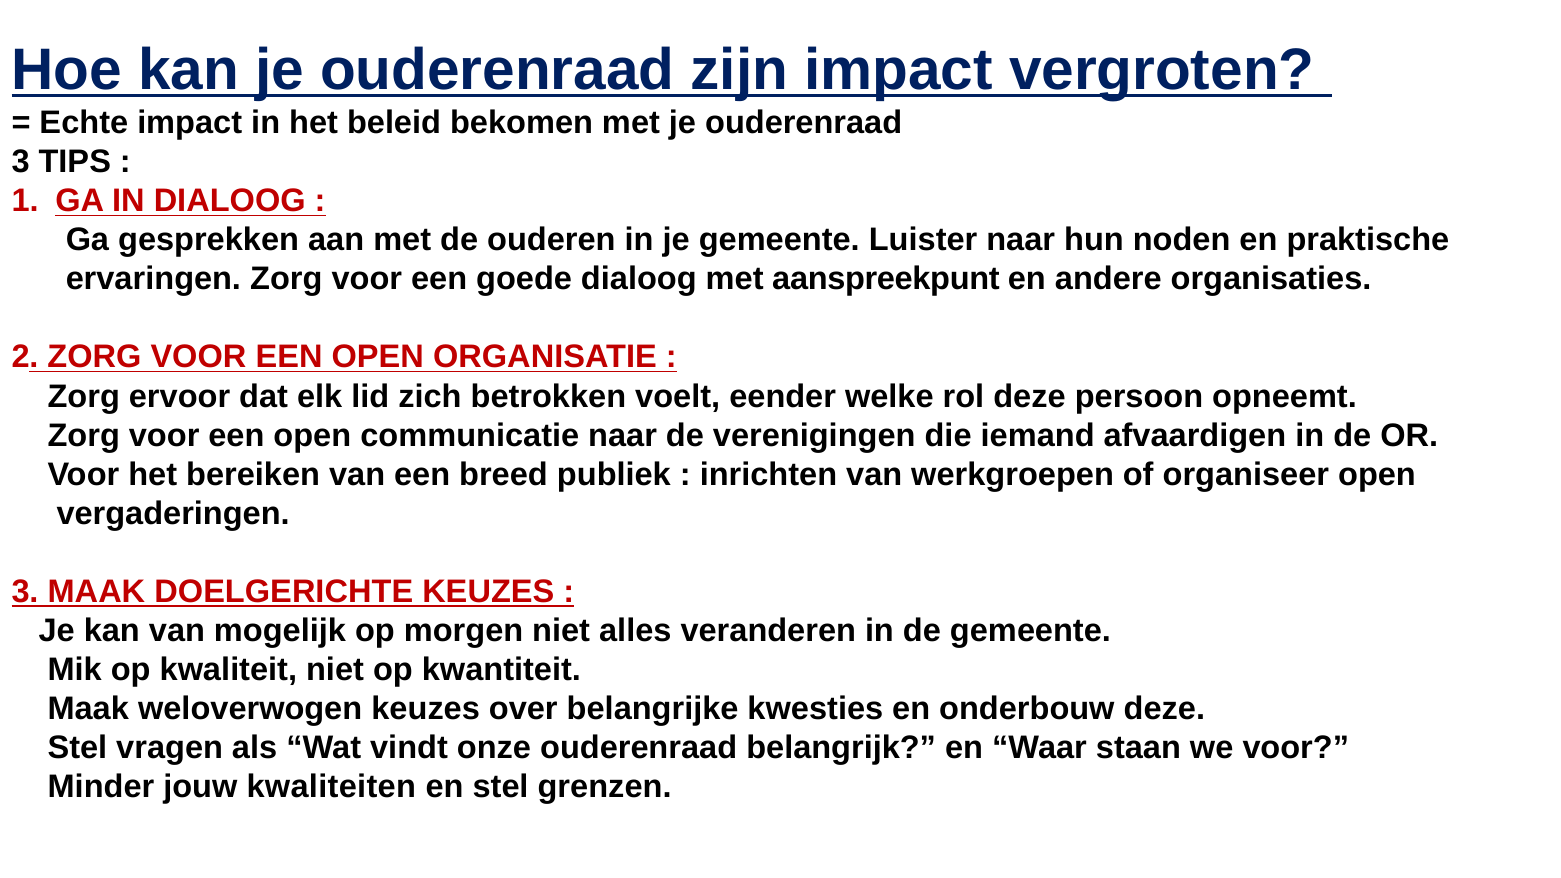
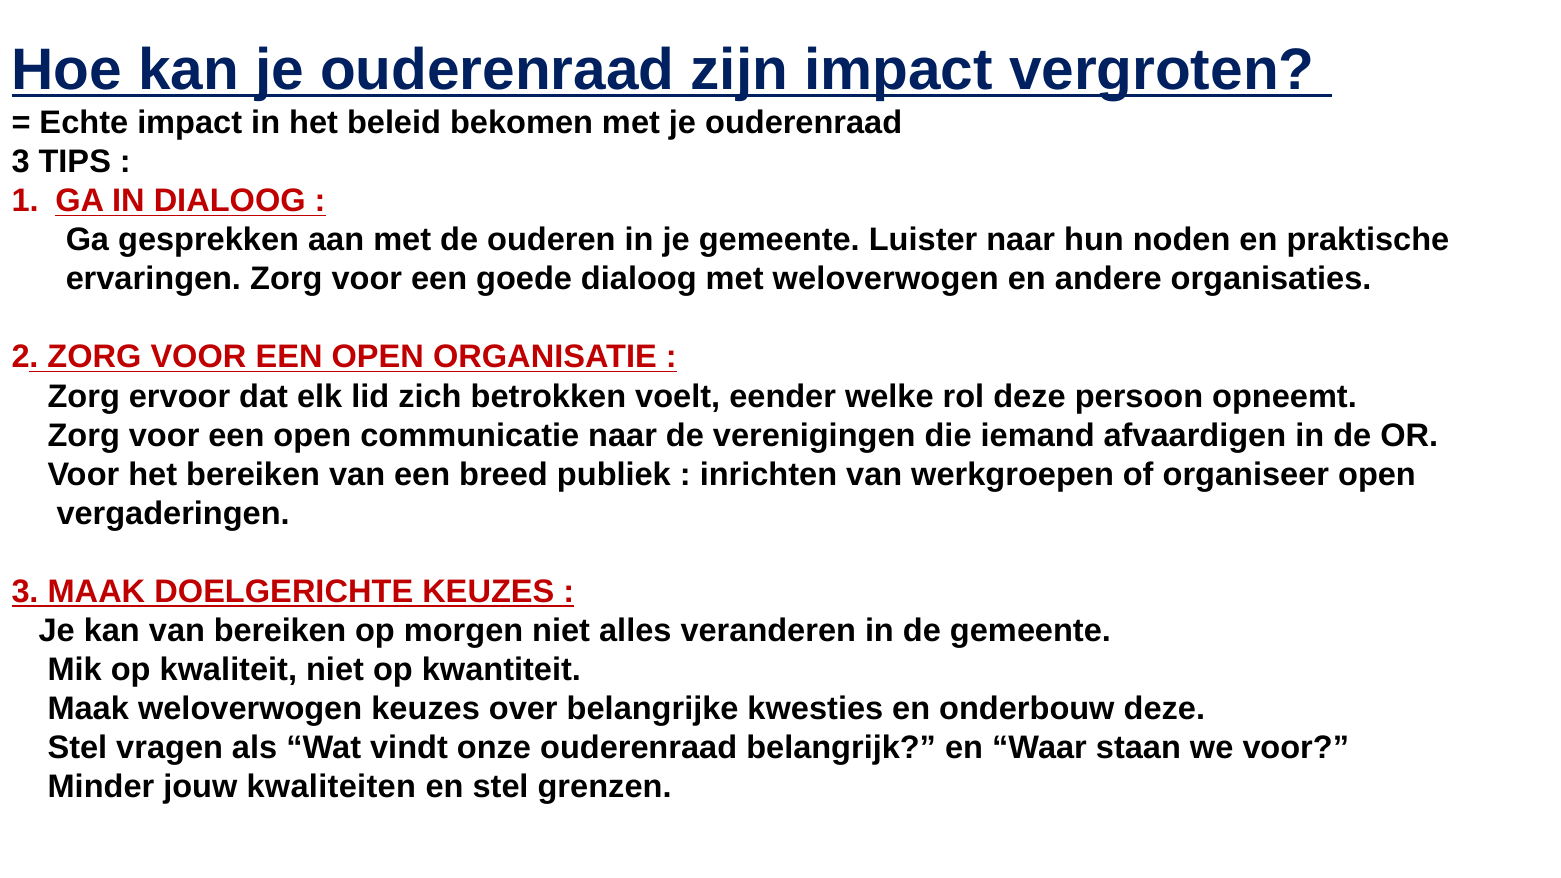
met aanspreekpunt: aanspreekpunt -> weloverwogen (886, 279)
van mogelijk: mogelijk -> bereiken (280, 631)
